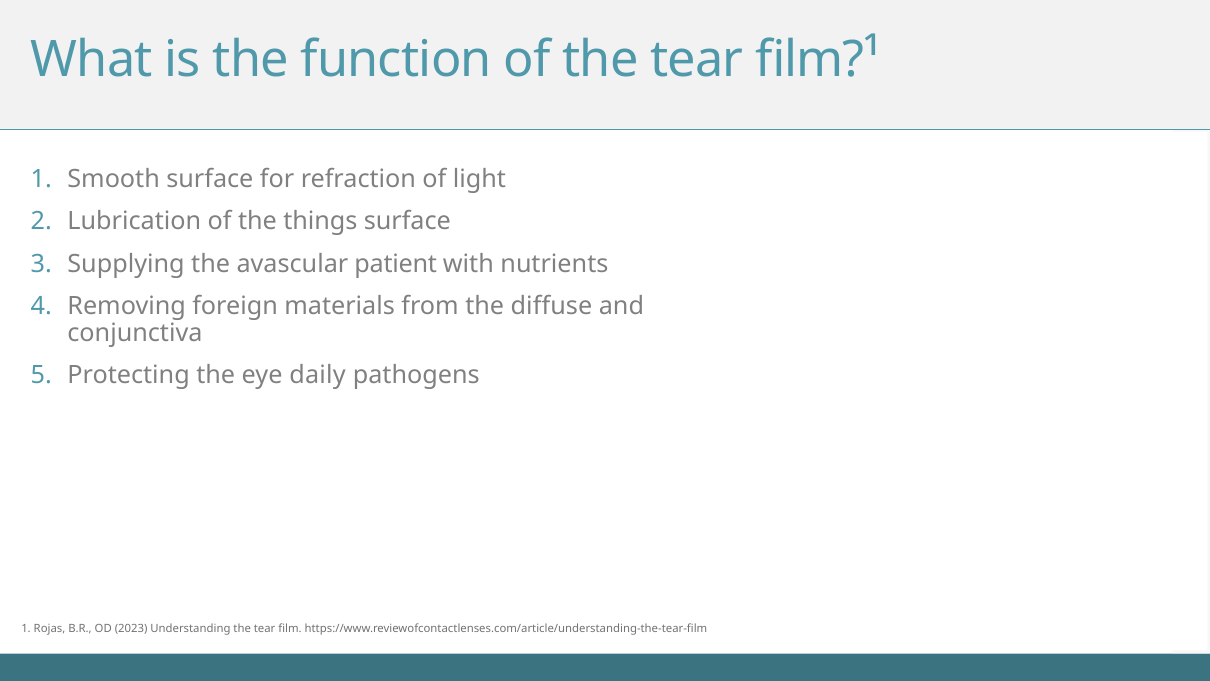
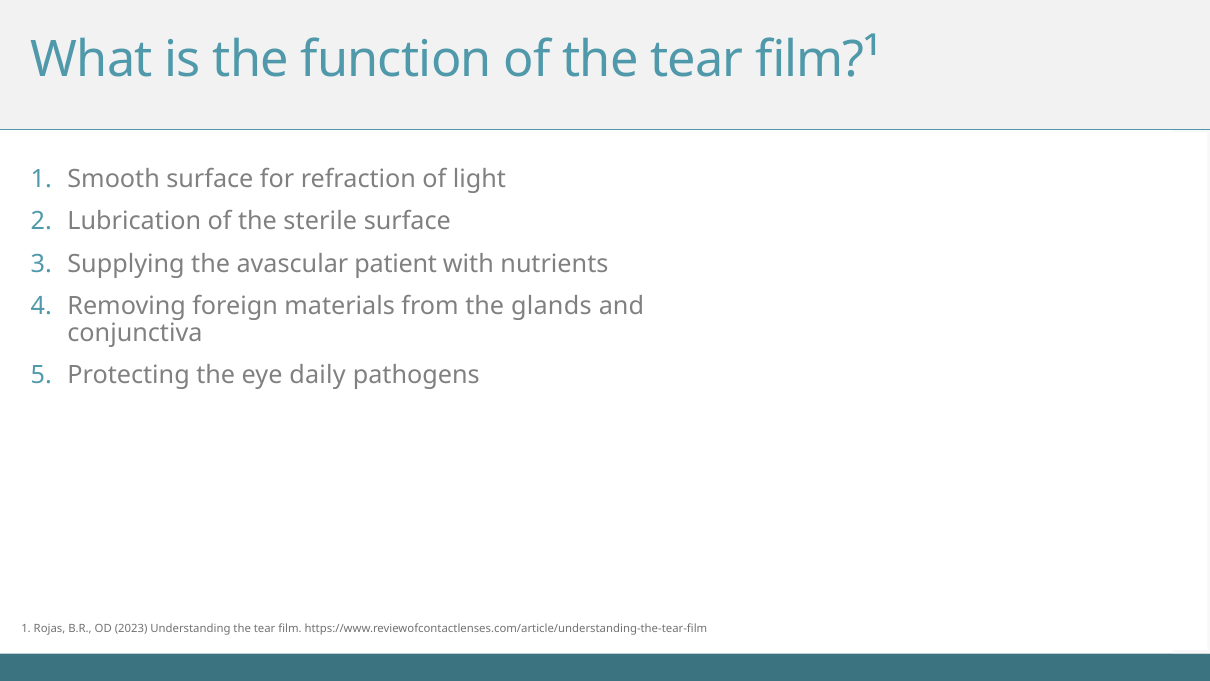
things: things -> sterile (320, 221)
diffuse: diffuse -> glands (551, 306)
